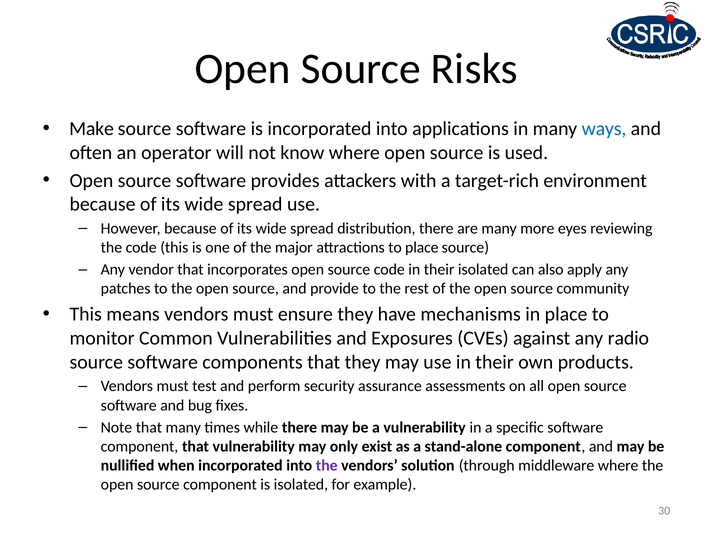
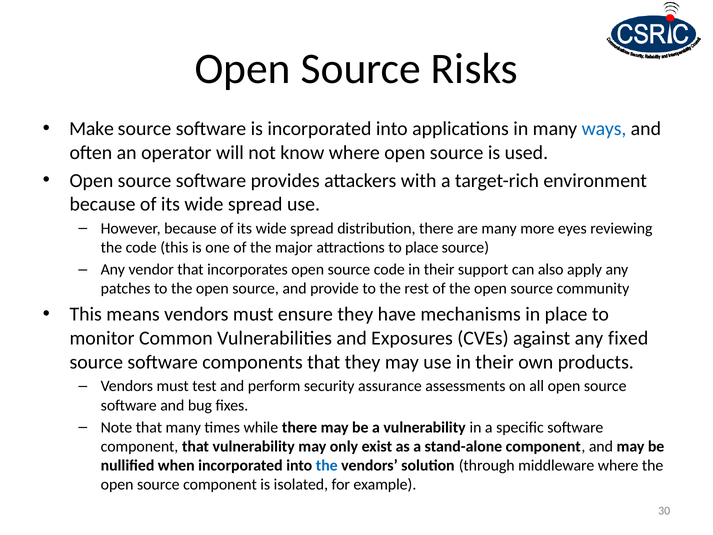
their isolated: isolated -> support (483, 270)
radio: radio -> fixed (628, 338)
the colour: purple -> blue (327, 465)
